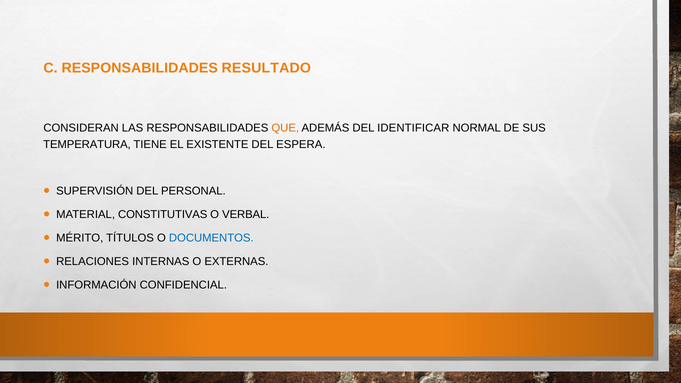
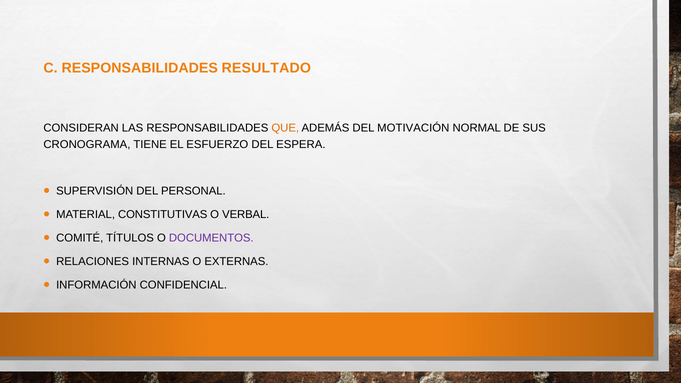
IDENTIFICAR: IDENTIFICAR -> MOTIVACIÓN (413, 128)
TEMPERATURA: TEMPERATURA -> CRONOGRAMA (87, 144)
EXISTENTE: EXISTENTE -> ESFUERZO (217, 144)
MÉRITO: MÉRITO -> COMITÉ (80, 238)
DOCUMENTOS colour: blue -> purple (211, 238)
